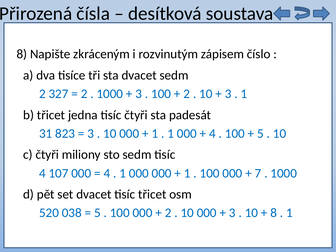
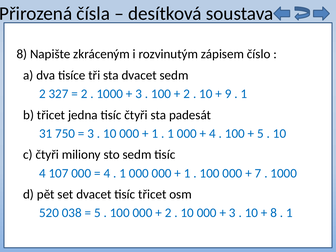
3: 3 -> 9 (228, 94)
823: 823 -> 750 (65, 134)
